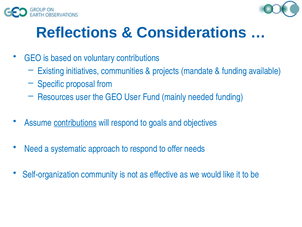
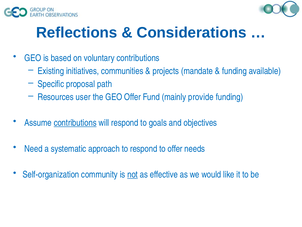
from: from -> path (105, 84)
GEO User: User -> Offer (133, 97)
needed: needed -> provide (201, 97)
not underline: none -> present (133, 174)
